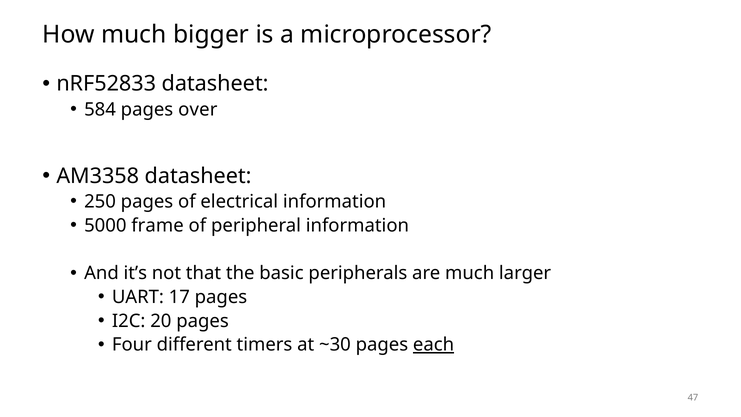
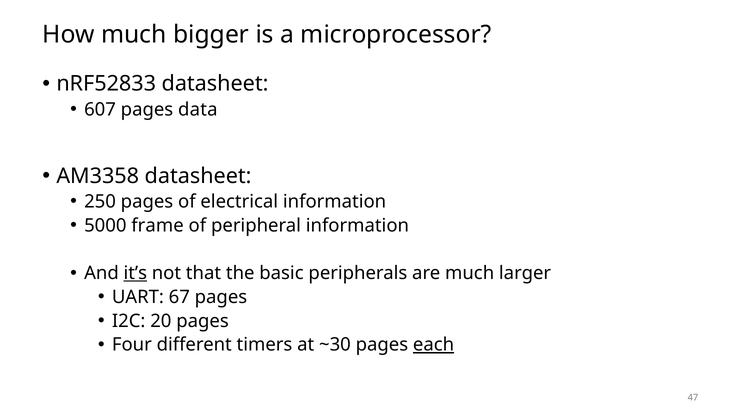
584: 584 -> 607 (100, 109)
over: over -> data (198, 109)
it’s underline: none -> present (135, 273)
17: 17 -> 67 (179, 297)
